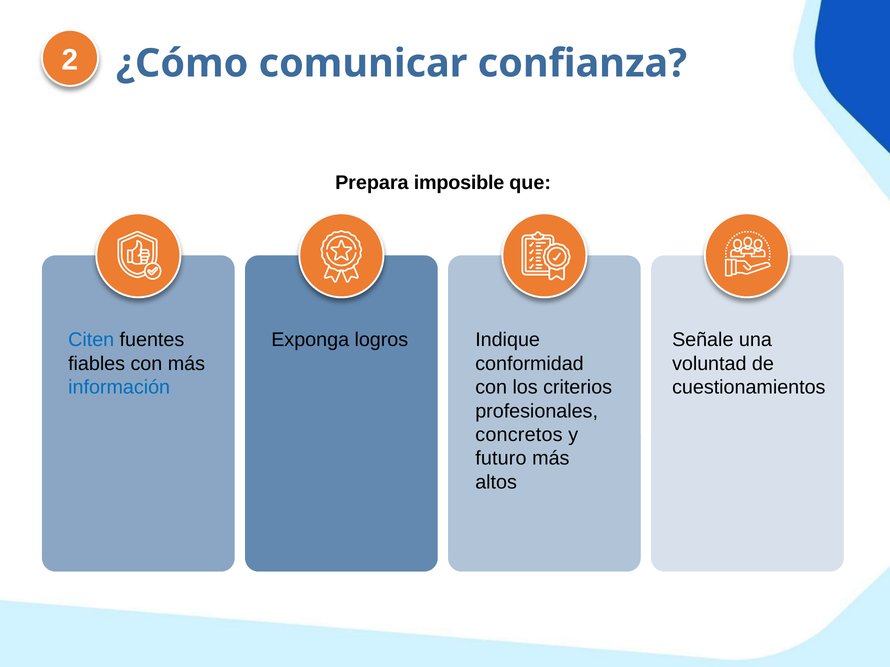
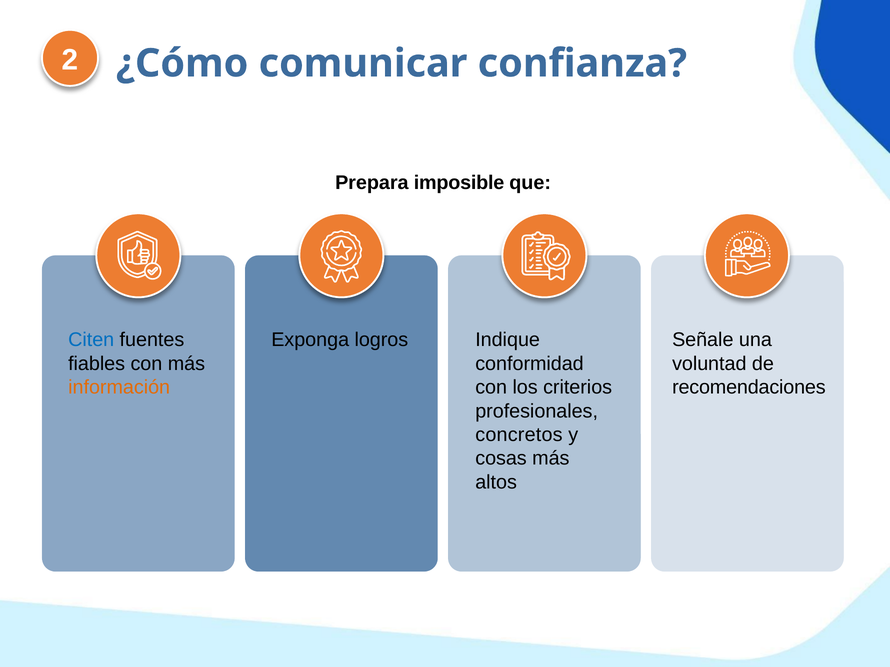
información colour: blue -> orange (119, 388)
cuestionamientos: cuestionamientos -> recomendaciones (749, 388)
futuro: futuro -> cosas (501, 459)
